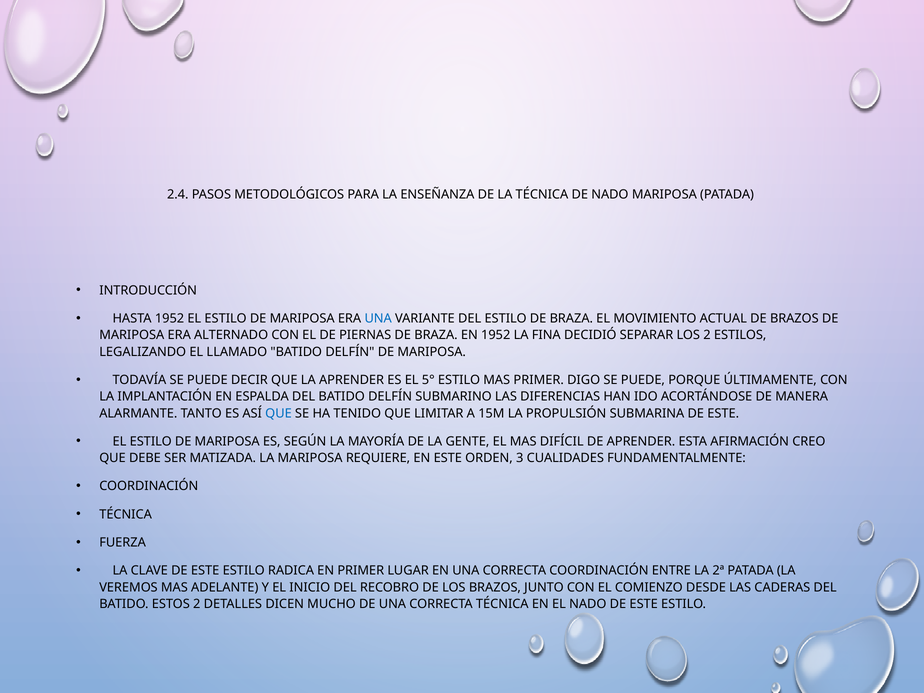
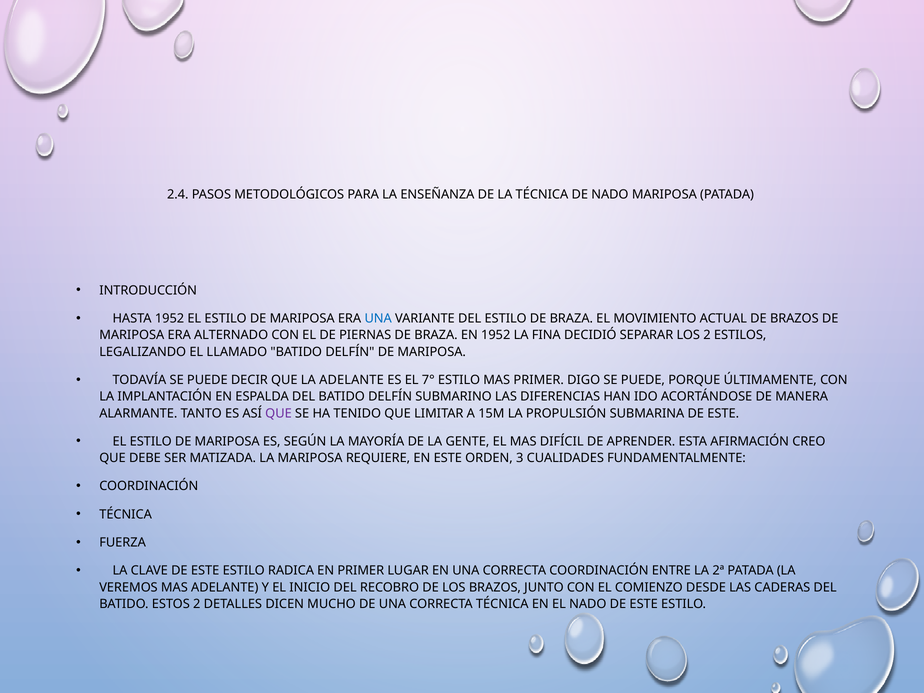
LA APRENDER: APRENDER -> ADELANTE (351, 380)
5°: 5° -> 7° (428, 380)
QUE colour: blue -> purple (279, 413)
